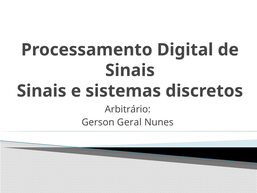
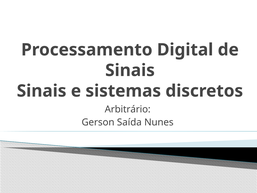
Geral: Geral -> Saída (129, 122)
